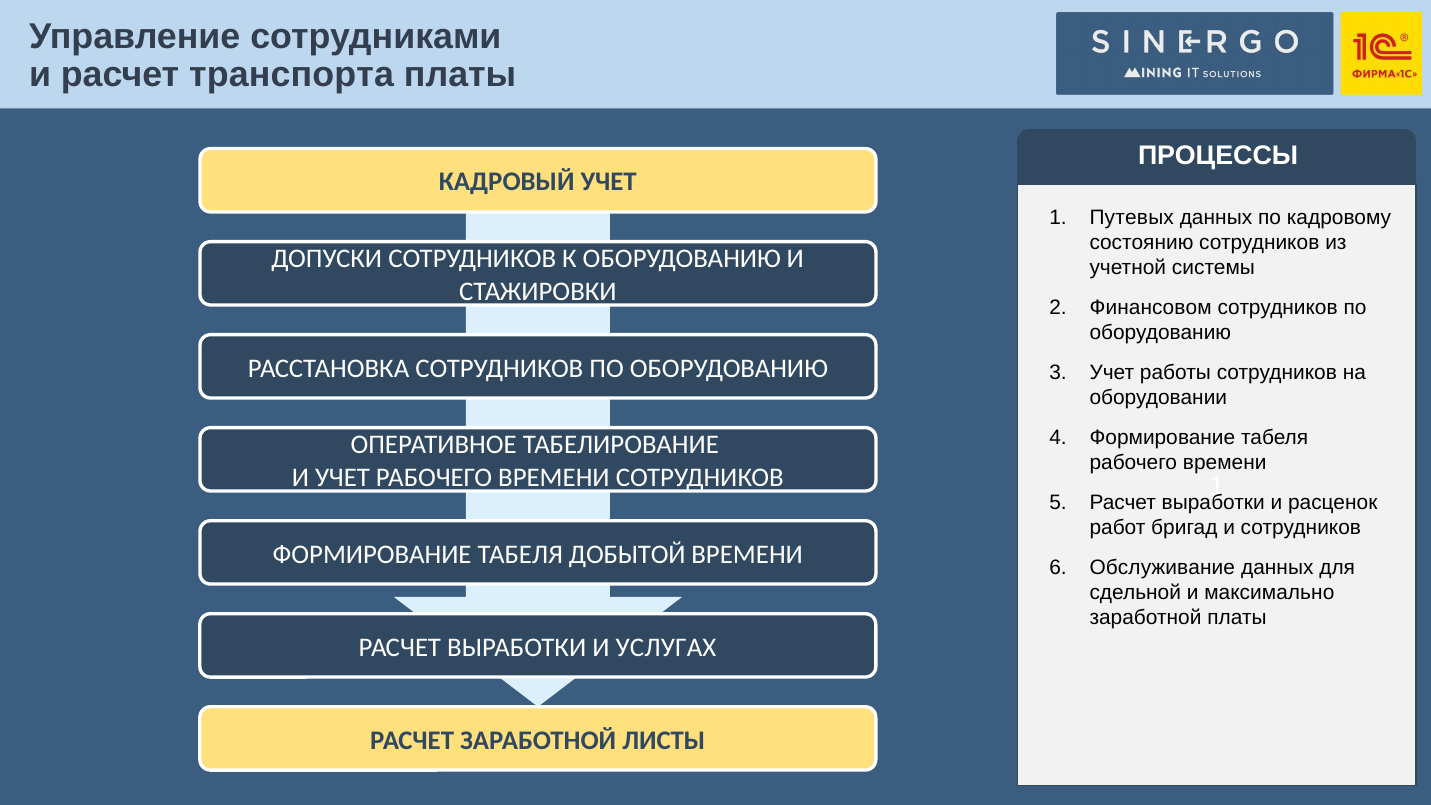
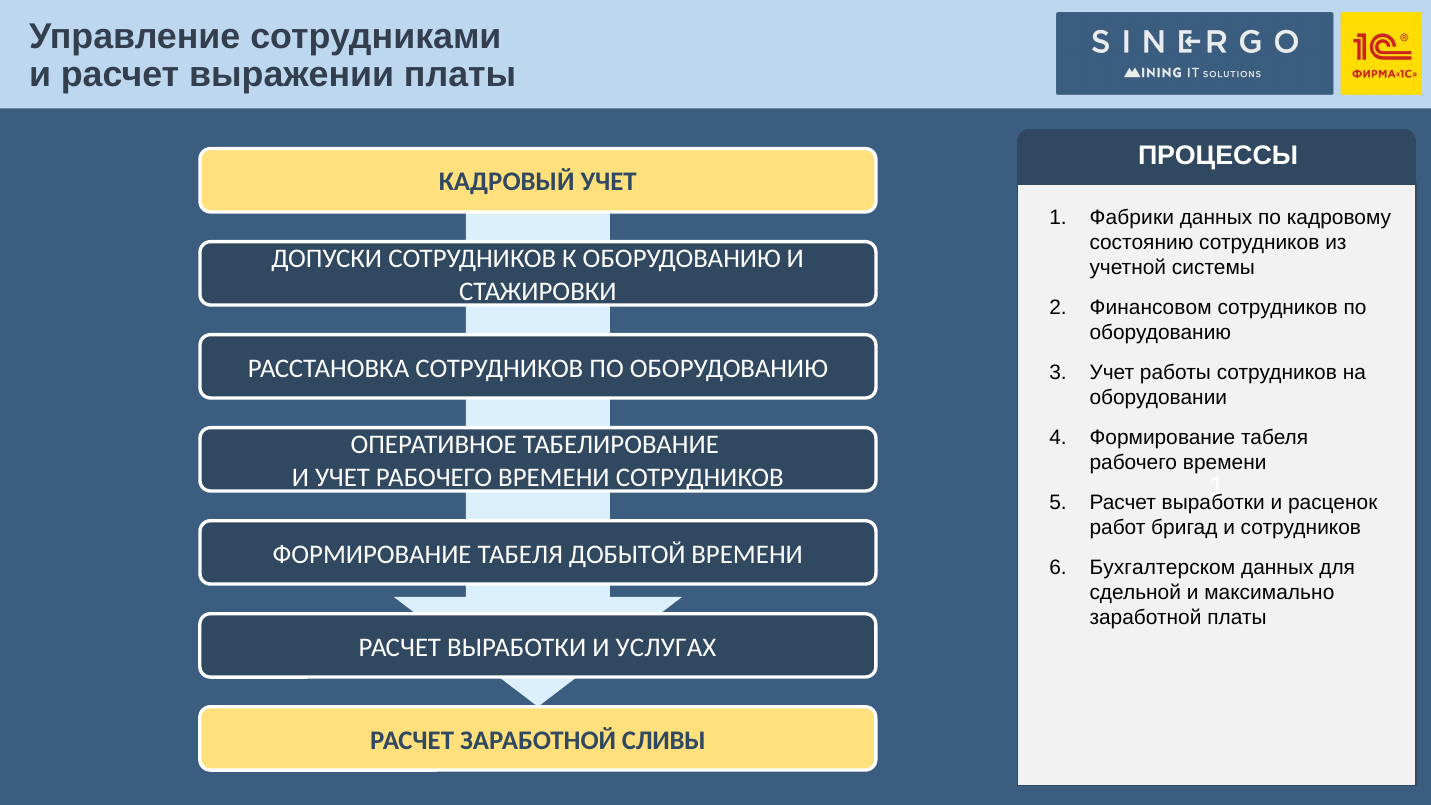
транспорта: транспорта -> выражении (292, 75)
Путевых: Путевых -> Фабрики (1132, 218)
Обслуживание: Обслуживание -> Бухгалтерском (1162, 568)
ЛИСТЫ: ЛИСТЫ -> СЛИВЫ (664, 740)
